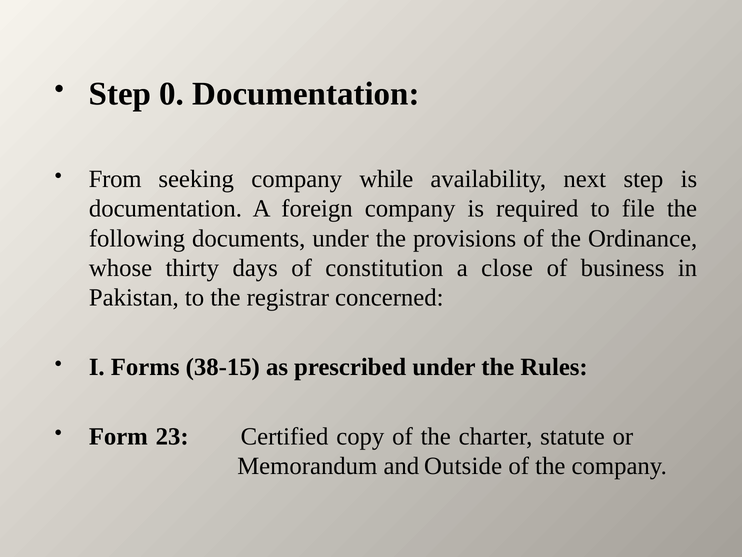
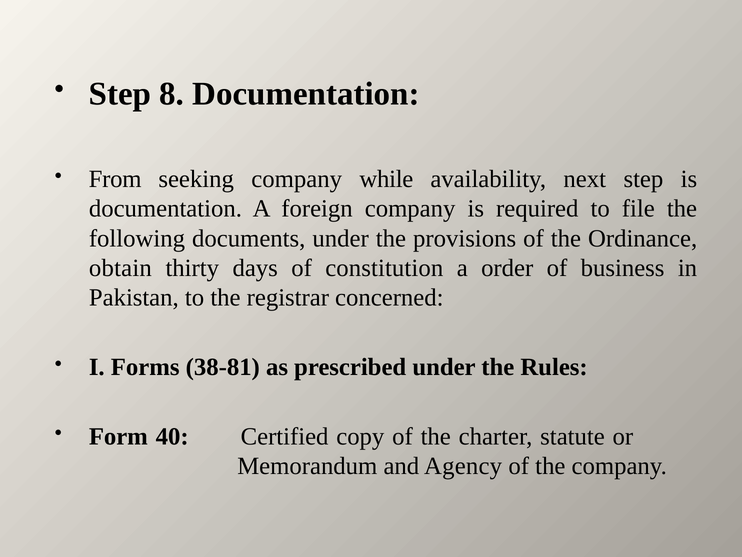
0: 0 -> 8 (172, 94)
whose: whose -> obtain (120, 268)
close: close -> order (507, 268)
38-15: 38-15 -> 38-81 (223, 367)
23: 23 -> 40 (172, 436)
Outside: Outside -> Agency (463, 466)
